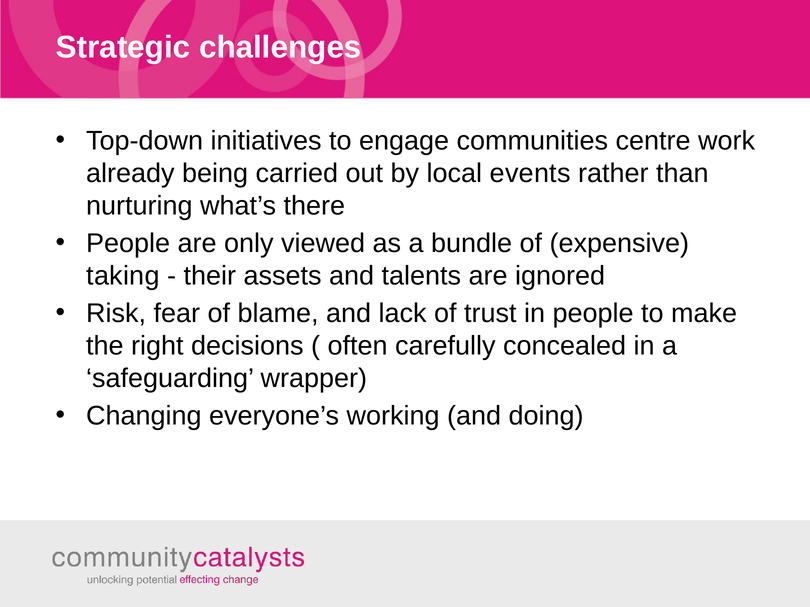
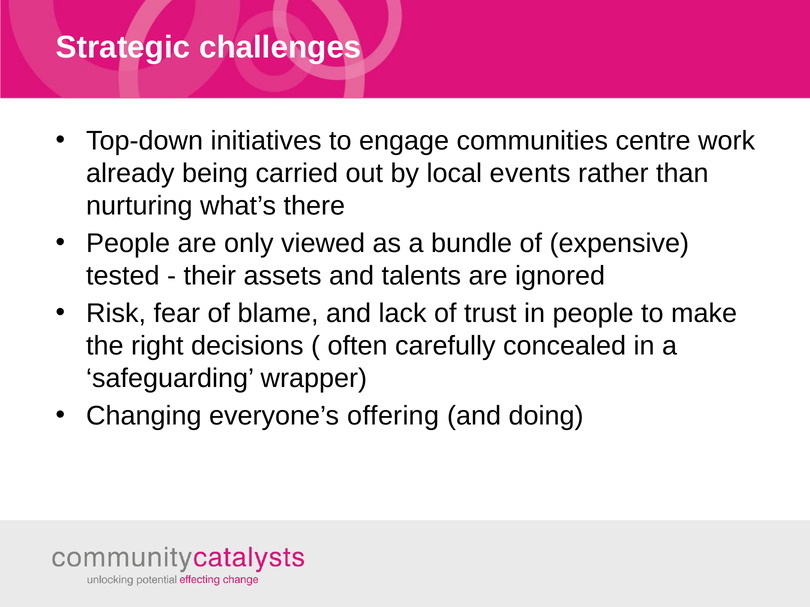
taking: taking -> tested (123, 276)
working: working -> offering (393, 416)
